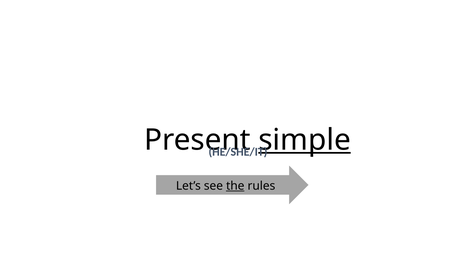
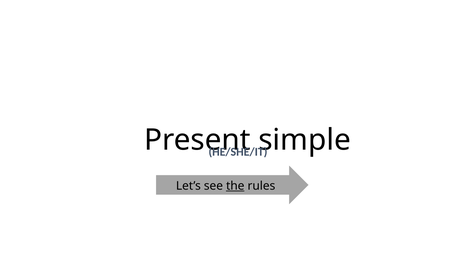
simple underline: present -> none (305, 140)
